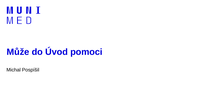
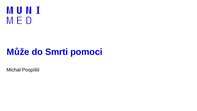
Úvod: Úvod -> Smrti (57, 52)
